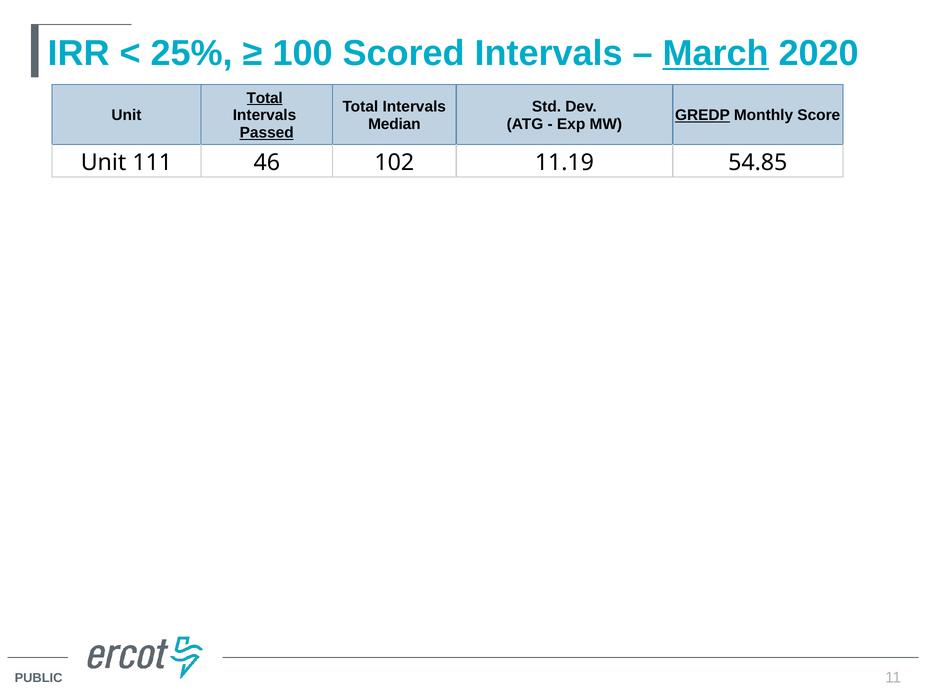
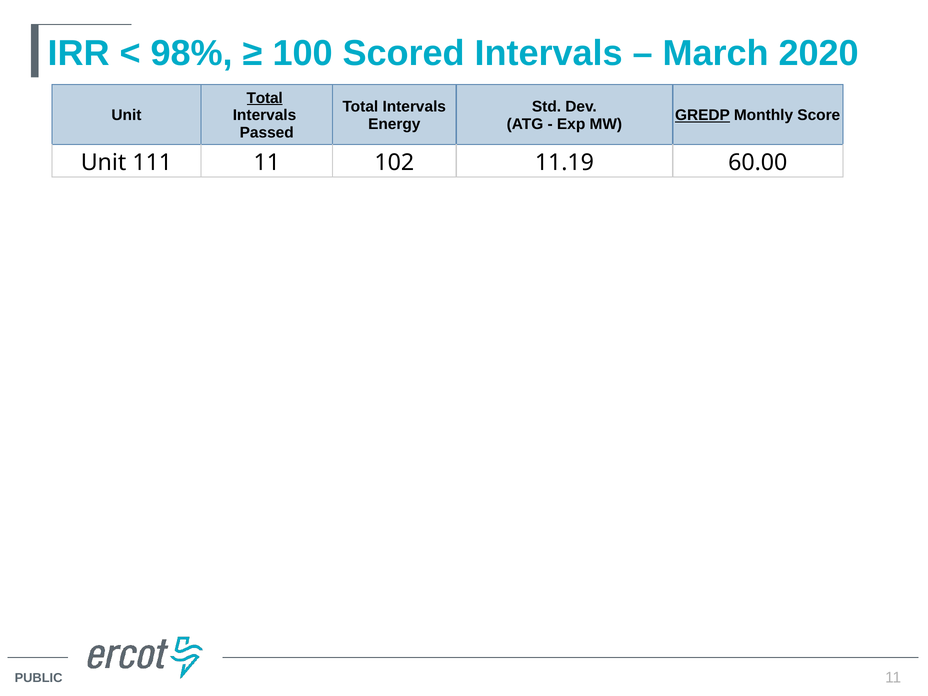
25%: 25% -> 98% (192, 53)
March underline: present -> none (716, 53)
Median: Median -> Energy (394, 124)
Passed underline: present -> none (267, 133)
111 46: 46 -> 11 (267, 163)
54.85: 54.85 -> 60.00 (758, 163)
